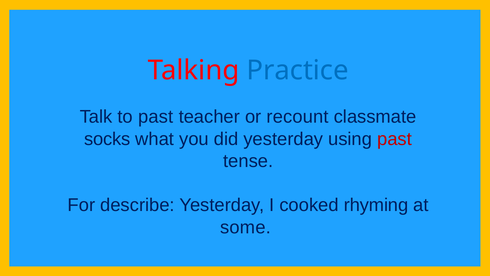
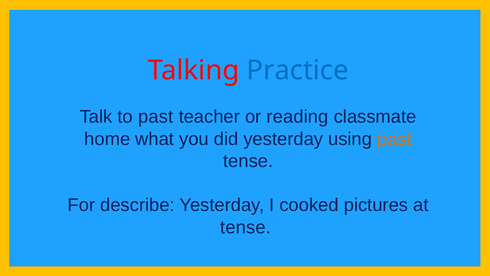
recount: recount -> reading (297, 117)
socks: socks -> home (107, 139)
past colour: red -> orange (395, 139)
rhyming: rhyming -> pictures (376, 205)
some: some -> tense (246, 227)
